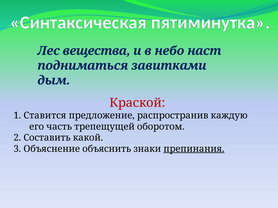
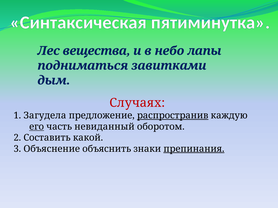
наст: наст -> лапы (204, 51)
Краской: Краской -> Случаях (137, 103)
Ставится: Ставится -> Загудела (45, 116)
распространив underline: none -> present (173, 116)
его underline: none -> present (37, 127)
трепещущей: трепещущей -> невиданный (104, 127)
